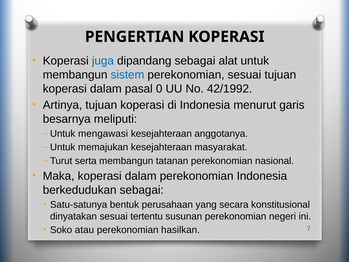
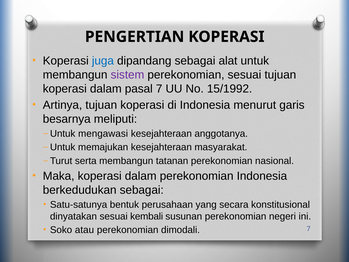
sistem colour: blue -> purple (127, 75)
pasal 0: 0 -> 7 (159, 89)
42/1992: 42/1992 -> 15/1992 (230, 89)
tertentu: tertentu -> kembali (147, 216)
hasilkan: hasilkan -> dimodali (181, 230)
